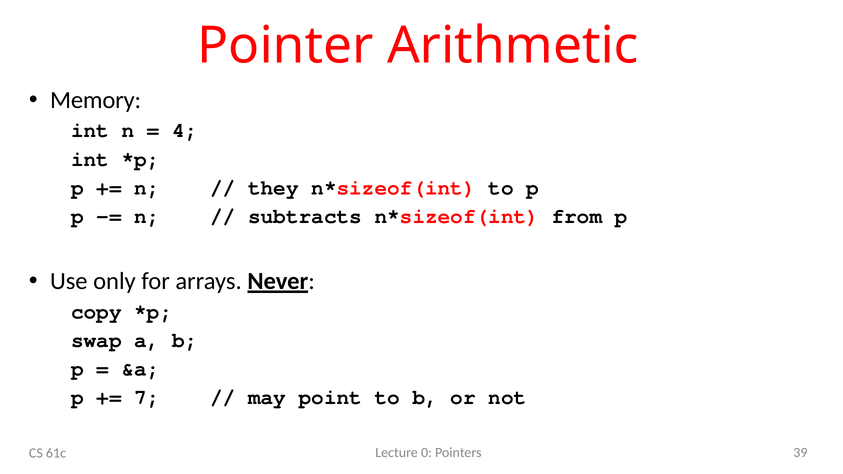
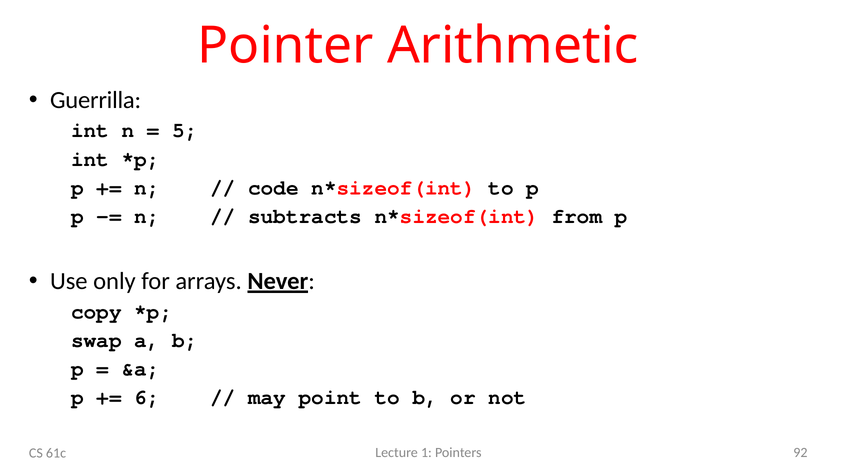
Memory: Memory -> Guerrilla (96, 100)
4: 4 -> 5 (185, 131)
they: they -> code (273, 188)
7: 7 -> 6 (147, 398)
0: 0 -> 1 (426, 453)
39: 39 -> 92 (800, 453)
